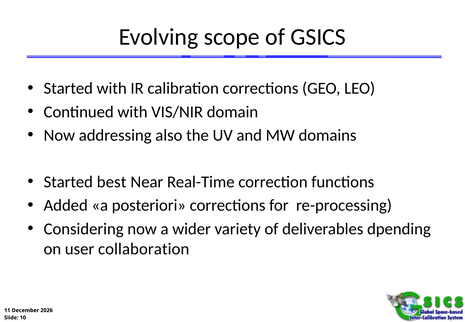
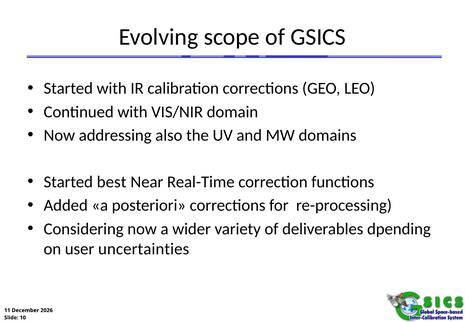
collaboration: collaboration -> uncertainties (144, 249)
